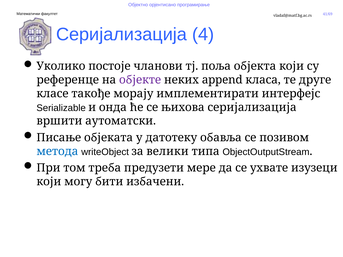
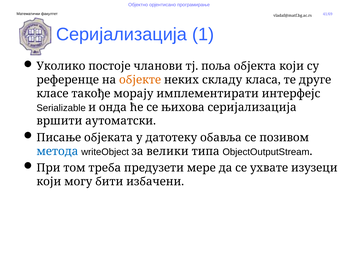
4: 4 -> 1 (203, 34)
објекте colour: purple -> orange (140, 80)
append: append -> складу (222, 80)
